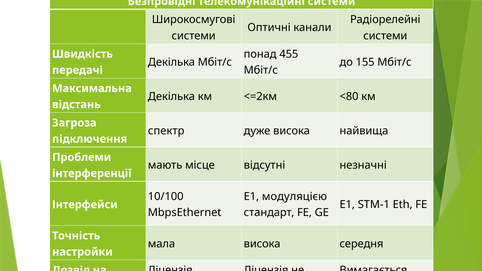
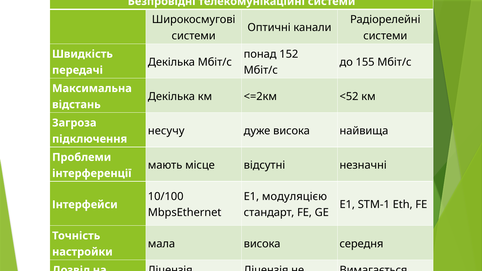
455: 455 -> 152 (289, 54)
<80: <80 -> <52 (349, 97)
спектр: спектр -> несучу (166, 131)
